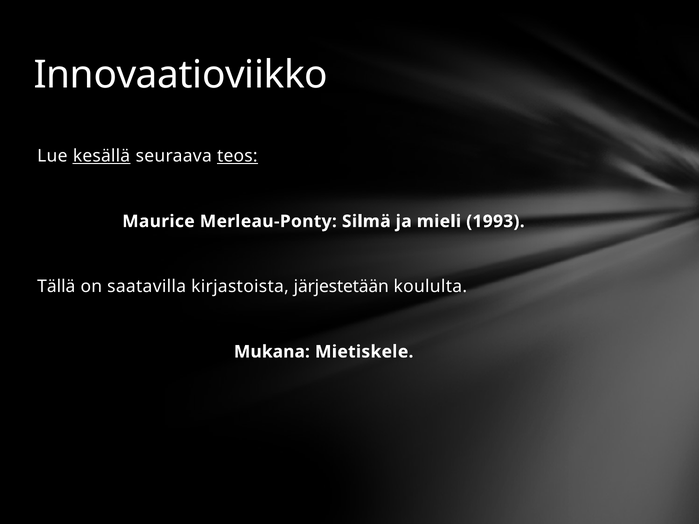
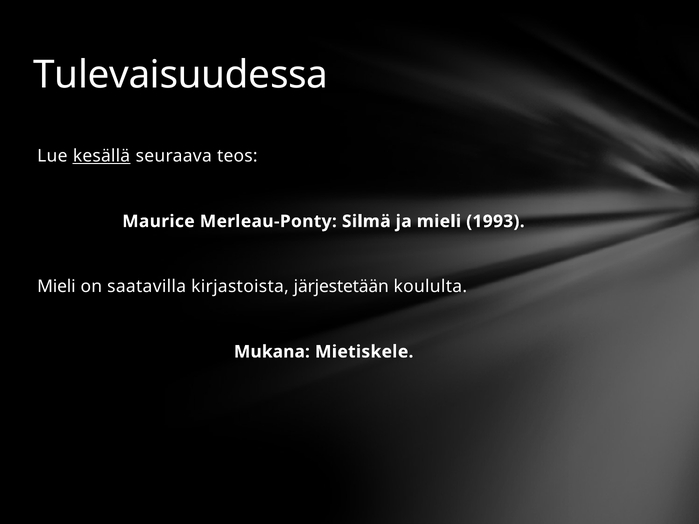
Innovaatioviikko: Innovaatioviikko -> Tulevaisuudessa (181, 75)
teos underline: present -> none (237, 156)
Tällä: Tällä -> Mieli (56, 287)
